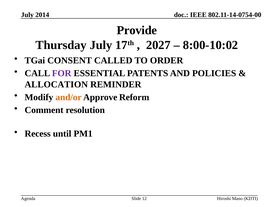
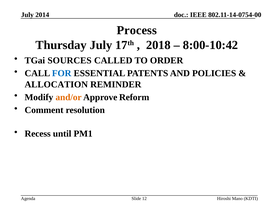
Provide: Provide -> Process (137, 30)
2027: 2027 -> 2018 (158, 45)
8:00-10:02: 8:00-10:02 -> 8:00-10:42 (211, 45)
CONSENT: CONSENT -> SOURCES (70, 60)
FOR colour: purple -> blue (62, 73)
